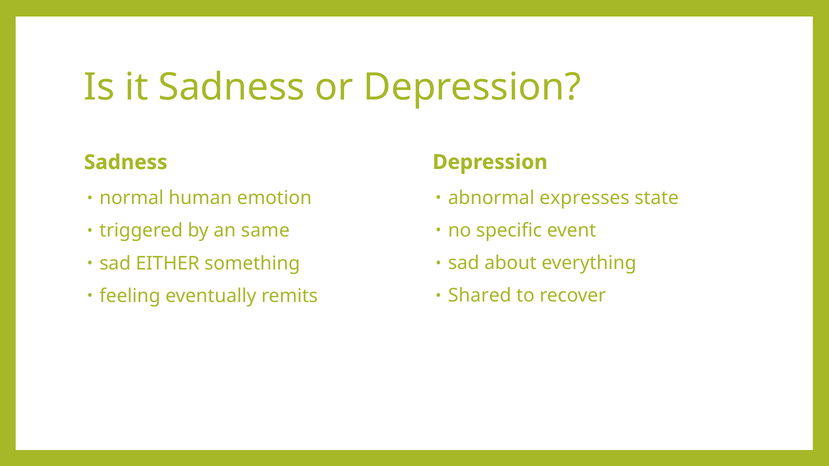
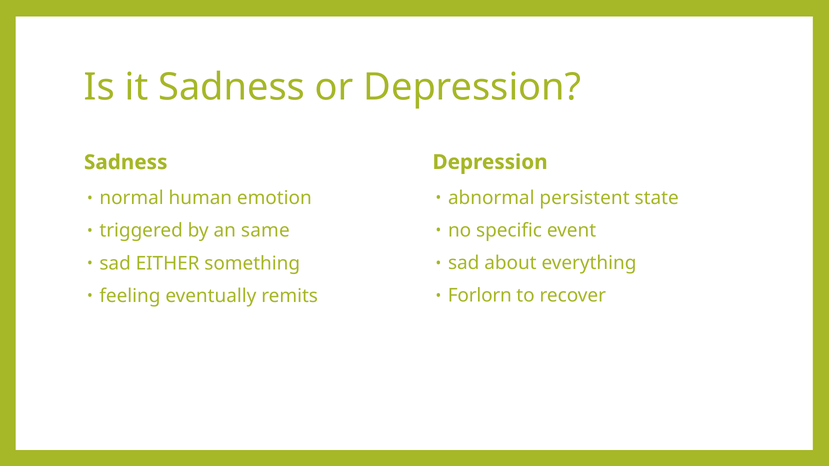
expresses: expresses -> persistent (585, 198)
Shared: Shared -> Forlorn (480, 296)
